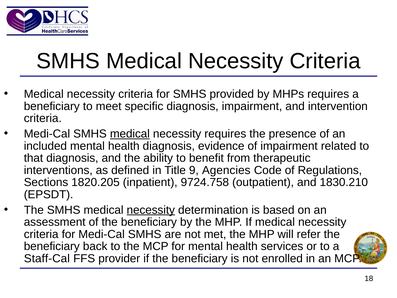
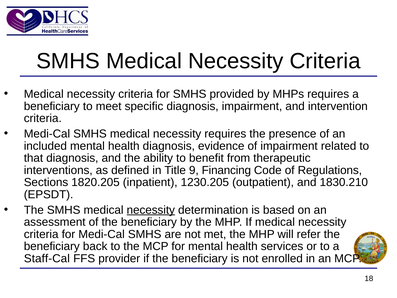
medical underline: present -> none (130, 134)
Agencies: Agencies -> Financing (226, 170)
9724.758: 9724.758 -> 1230.205 (205, 182)
